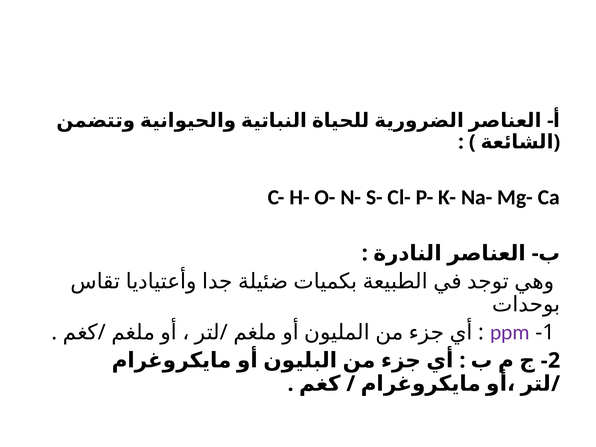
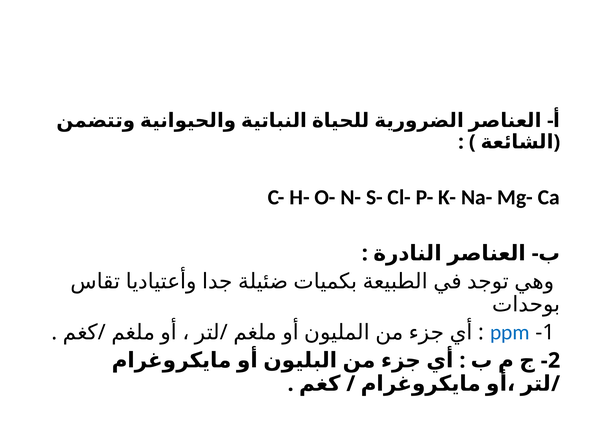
ppm colour: purple -> blue (510, 333)
